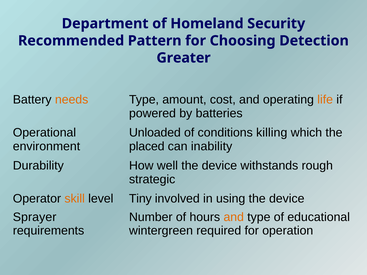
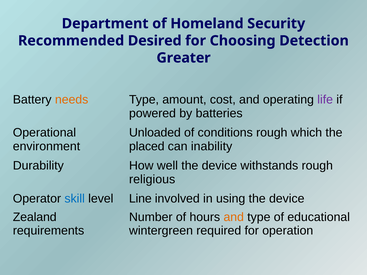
Pattern: Pattern -> Desired (155, 41)
life colour: orange -> purple (325, 100)
conditions killing: killing -> rough (272, 133)
strategic: strategic -> religious (152, 179)
skill colour: orange -> blue (75, 199)
Tiny: Tiny -> Line (140, 199)
Sprayer: Sprayer -> Zealand (35, 217)
